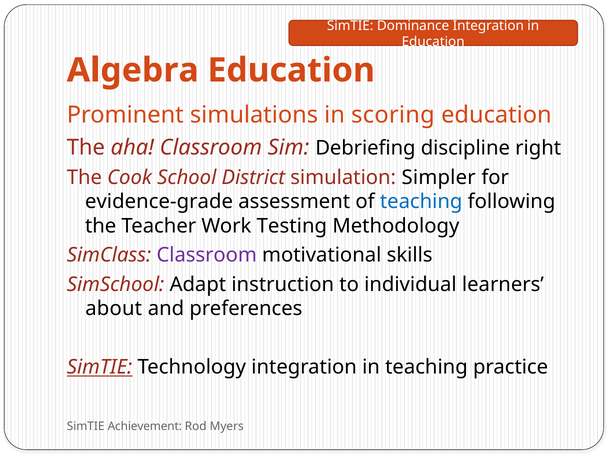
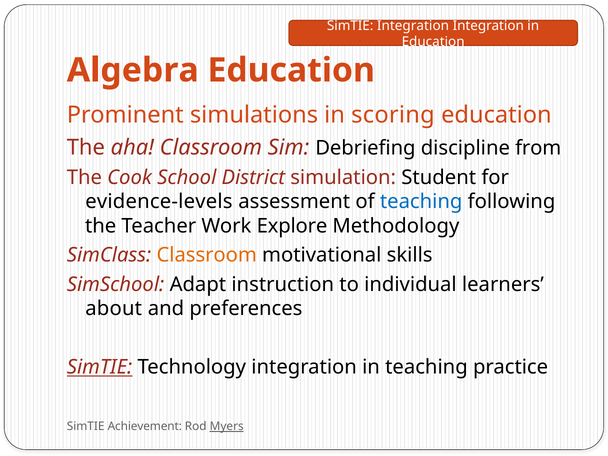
SimTIE Dominance: Dominance -> Integration (413, 26)
right: right -> from (538, 148)
Simpler: Simpler -> Student (439, 177)
evidence-grade: evidence-grade -> evidence-levels (159, 202)
Testing: Testing -> Explore (292, 226)
Classroom colour: purple -> orange (207, 255)
Myers underline: none -> present (227, 426)
